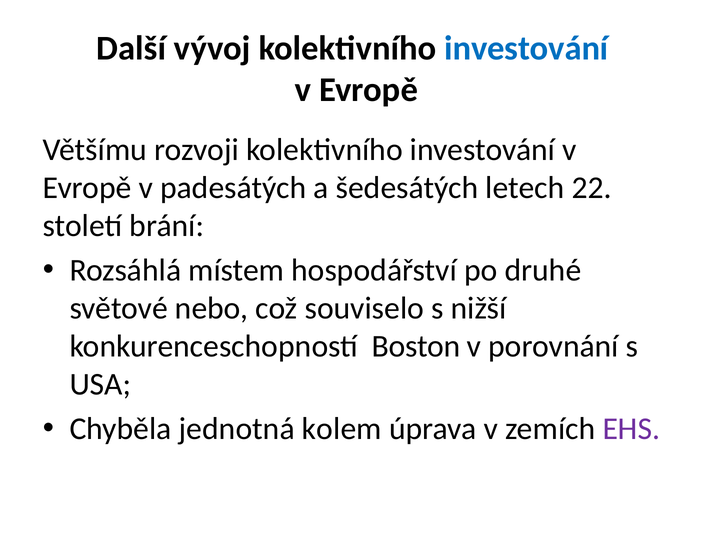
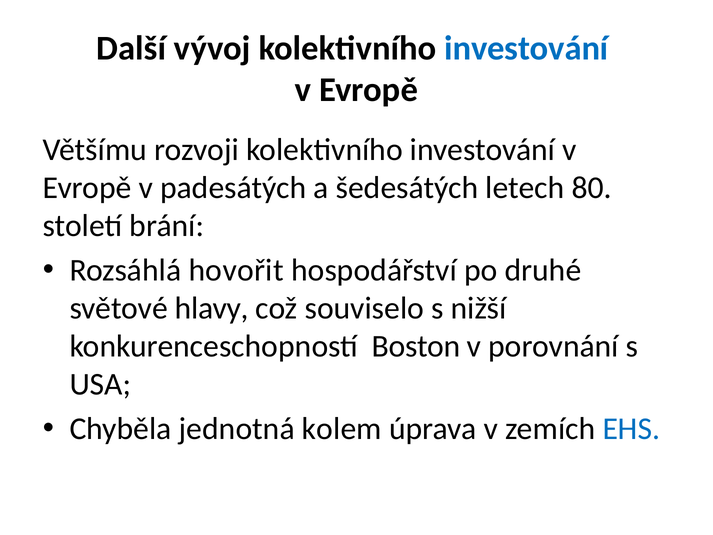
22: 22 -> 80 (592, 188)
místem: místem -> hovořit (236, 270)
nebo: nebo -> hlavy (212, 308)
EHS colour: purple -> blue (631, 429)
